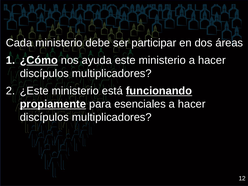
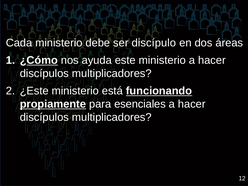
participar: participar -> discípulo (154, 43)
